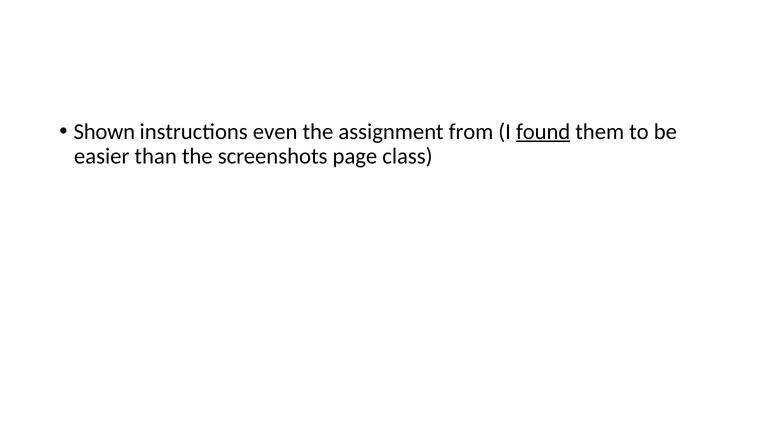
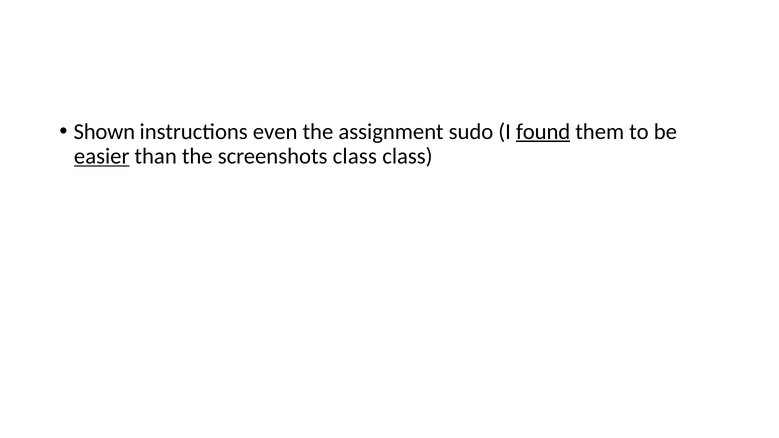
from: from -> sudo (471, 132)
easier underline: none -> present (102, 156)
screenshots page: page -> class (355, 156)
